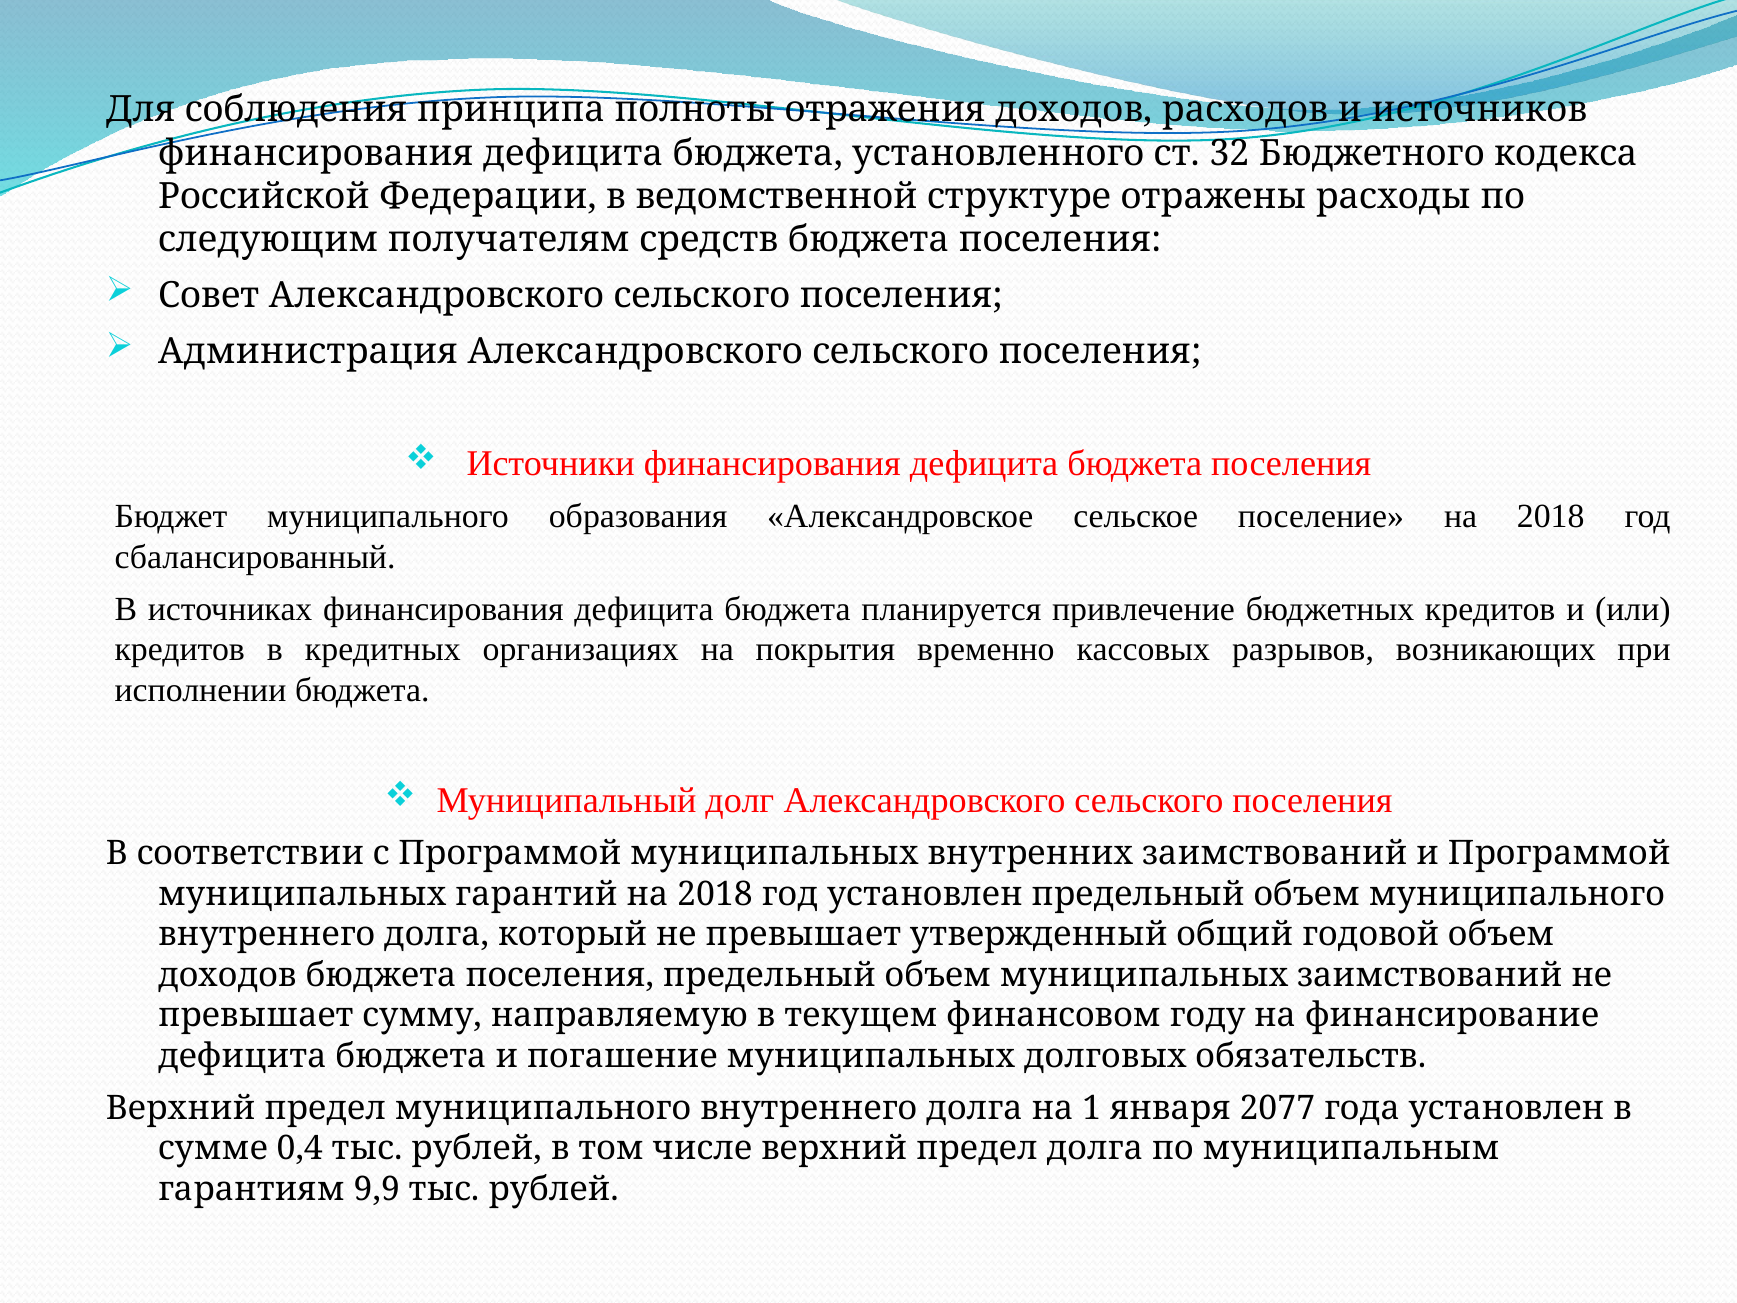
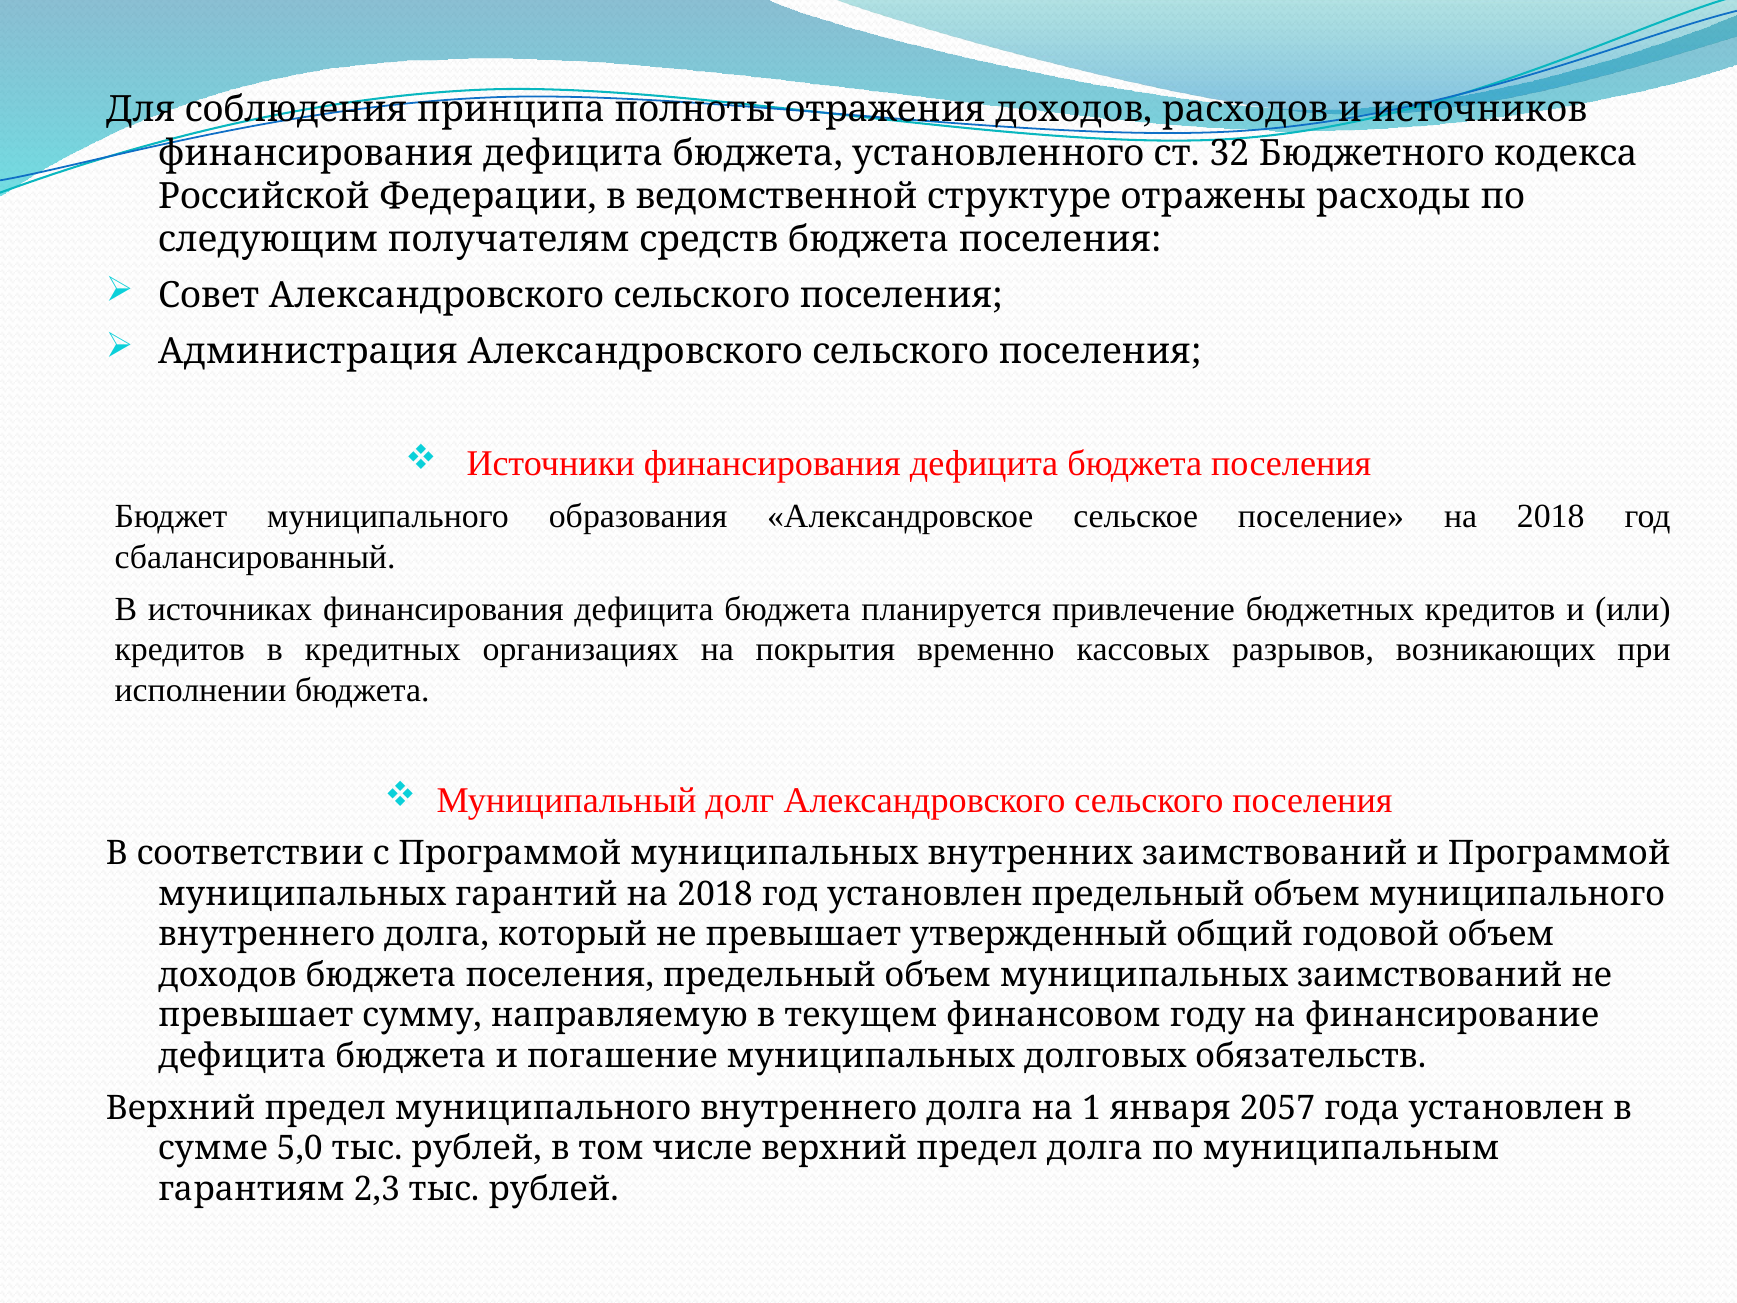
2077: 2077 -> 2057 (1277, 1108)
0,4: 0,4 -> 5,0 (300, 1148)
9,9: 9,9 -> 2,3 (377, 1189)
